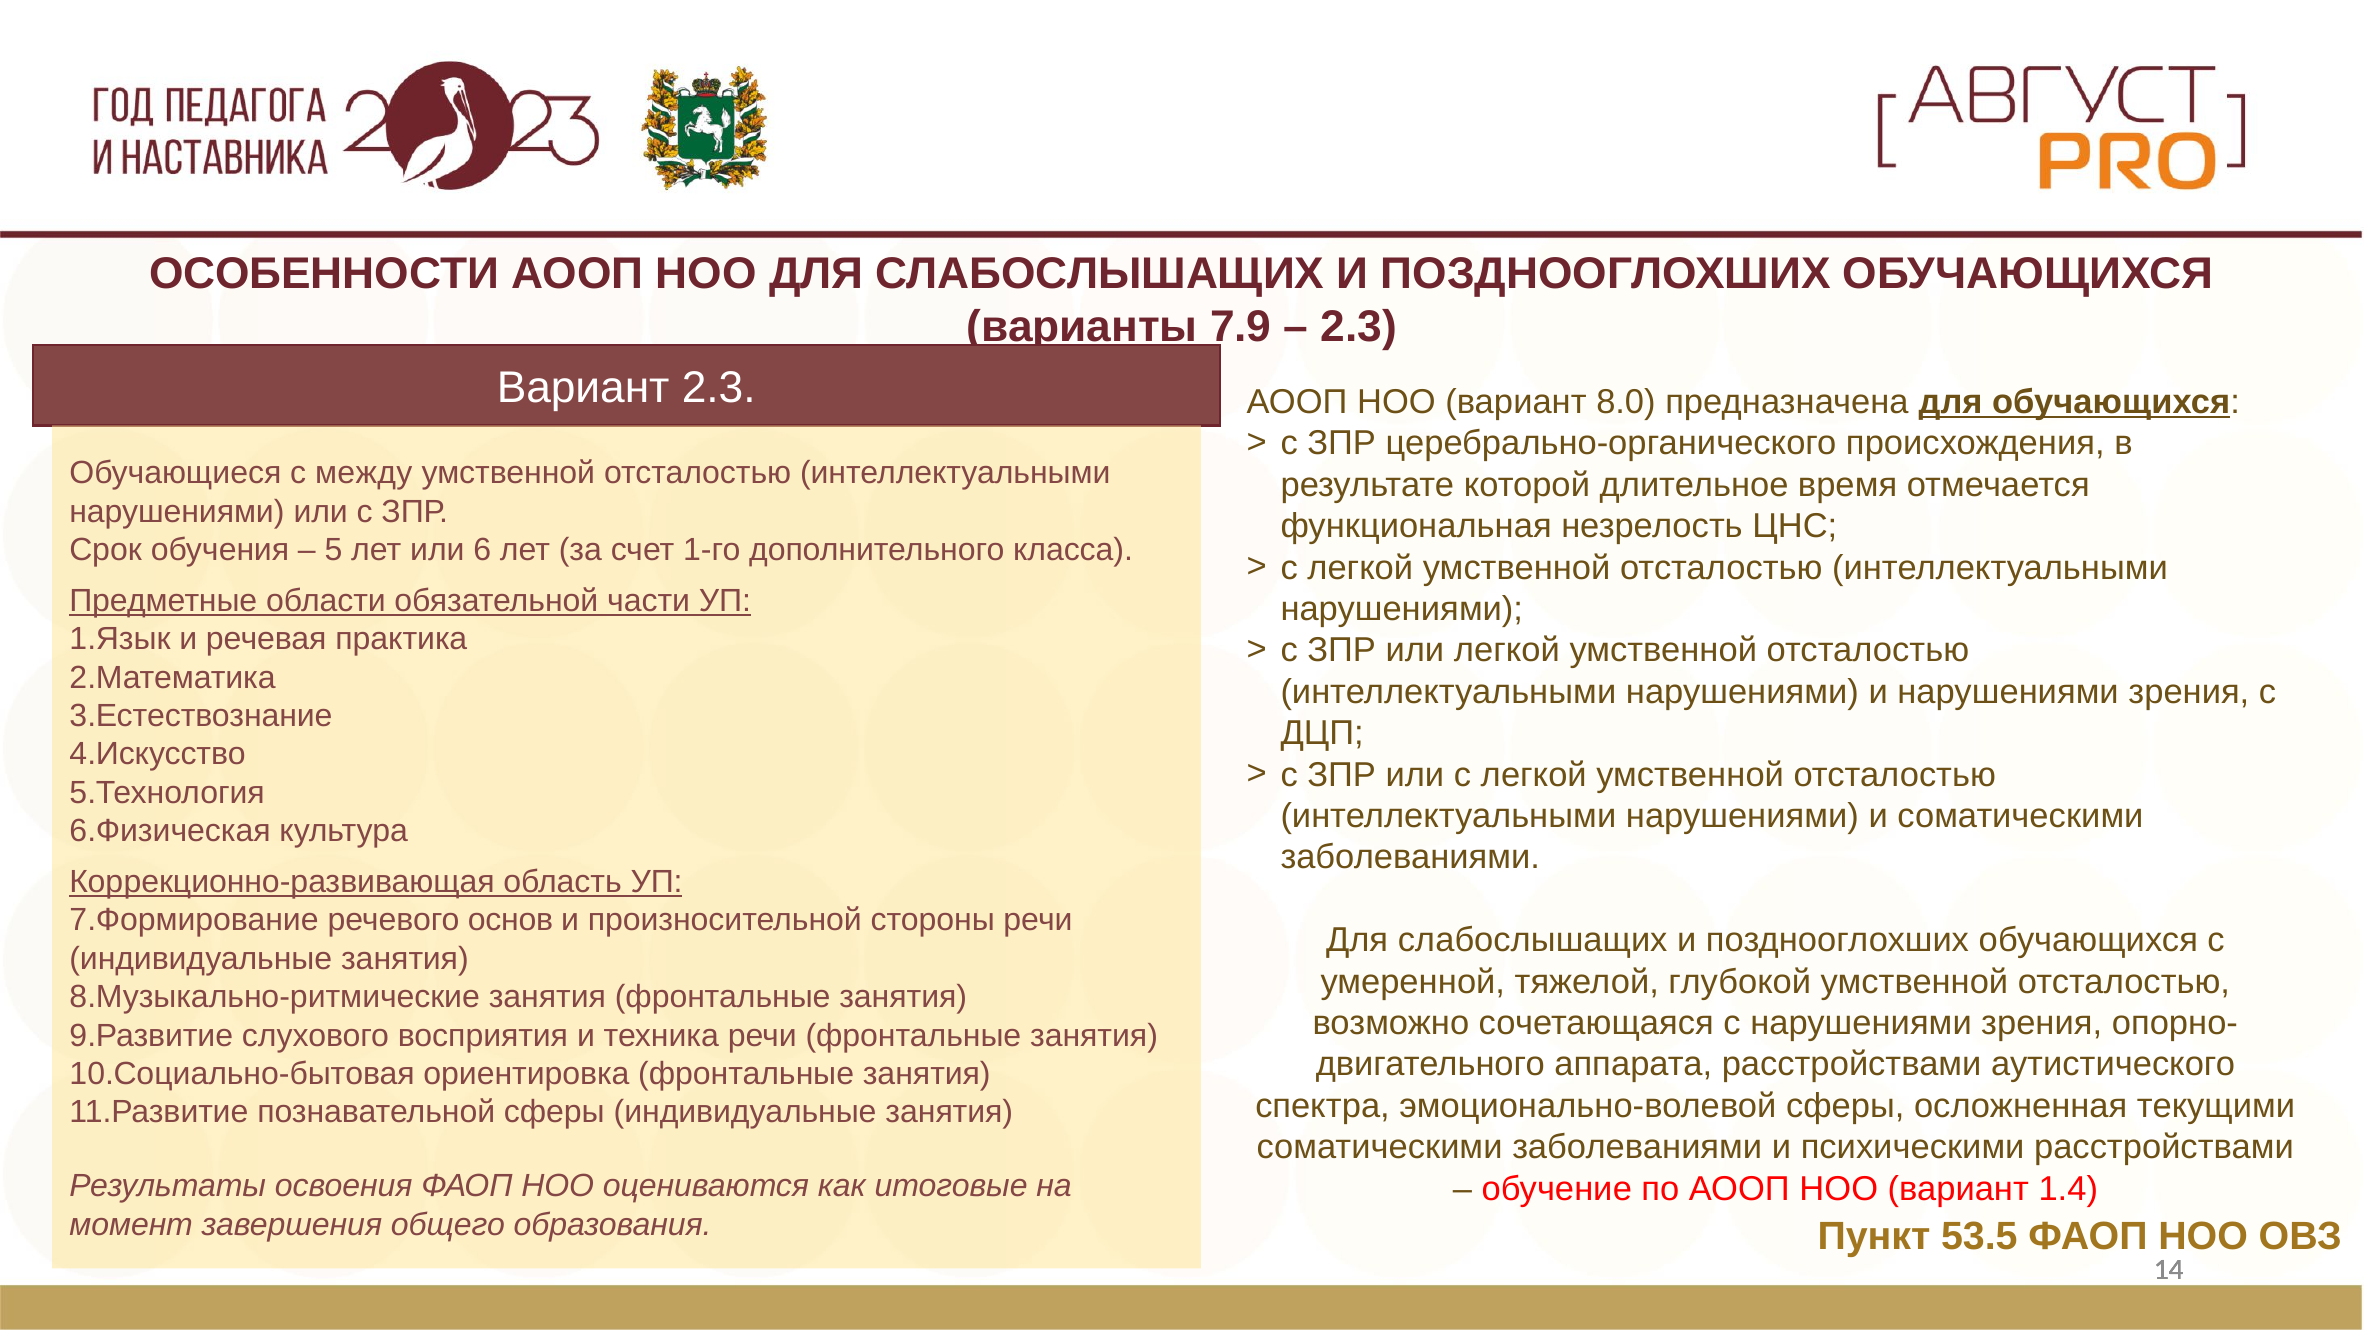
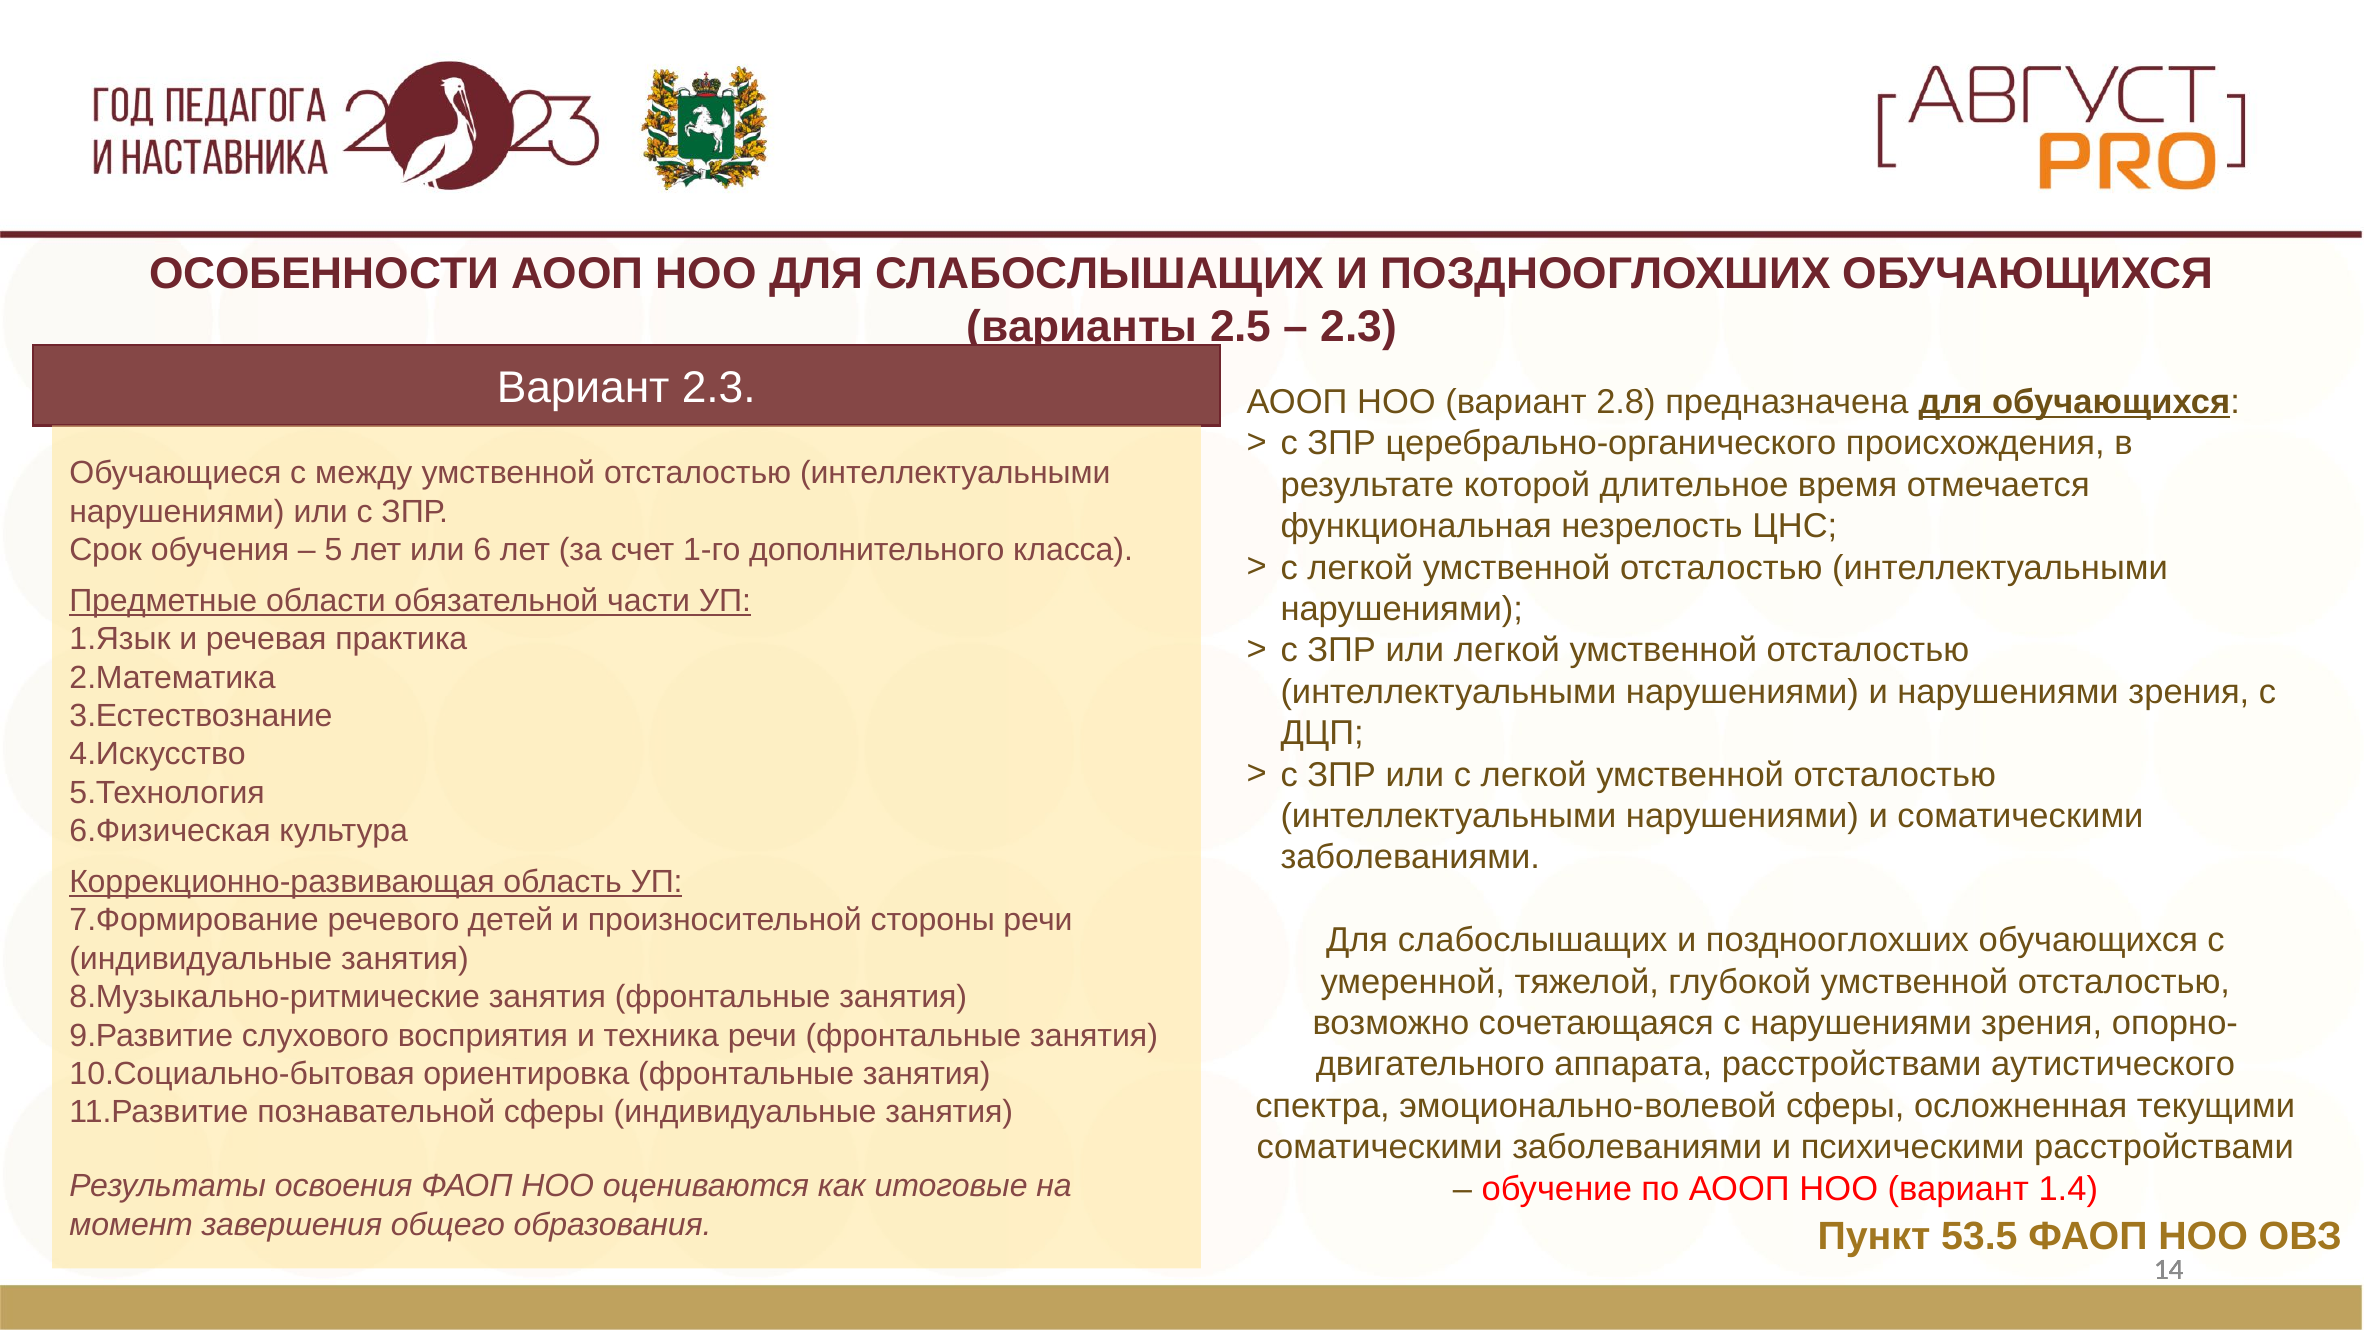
7.9: 7.9 -> 2.5 (1241, 327)
8.0: 8.0 -> 2.8 (1626, 402)
основ: основ -> детей (511, 920)
